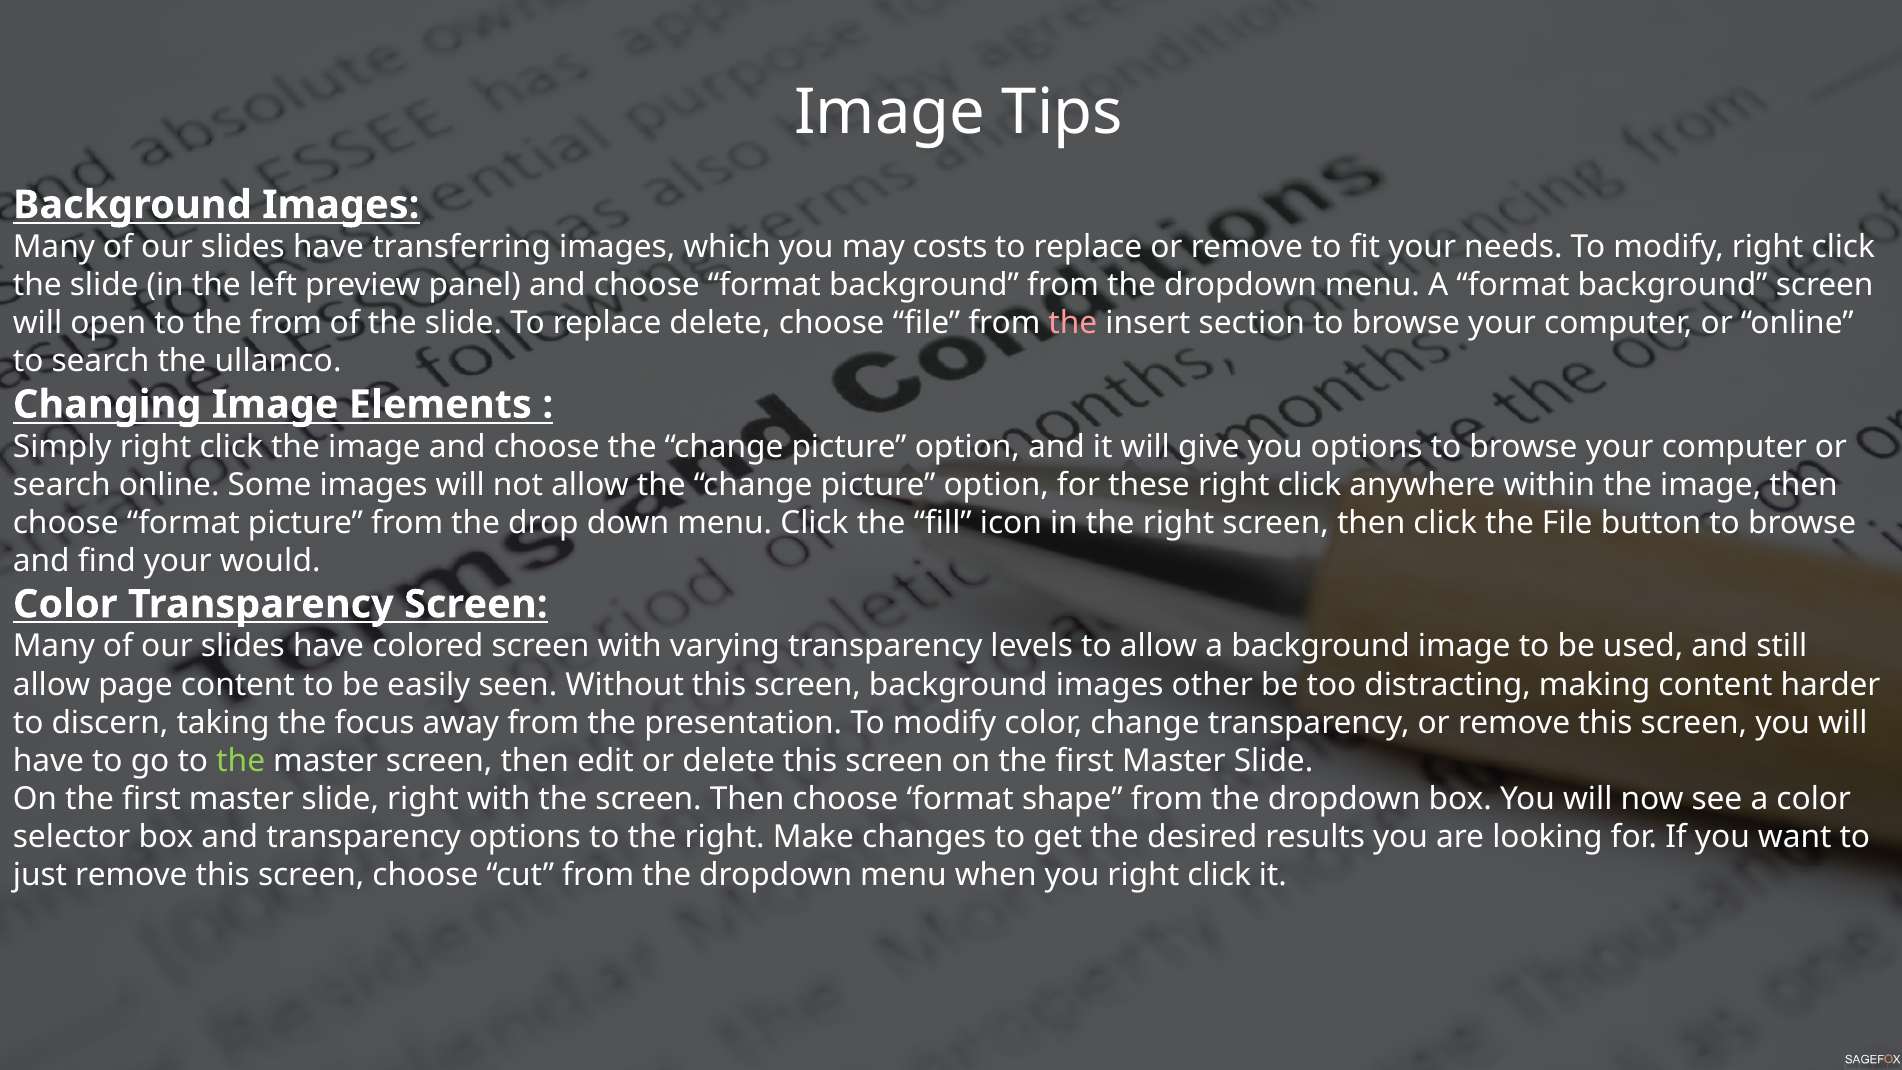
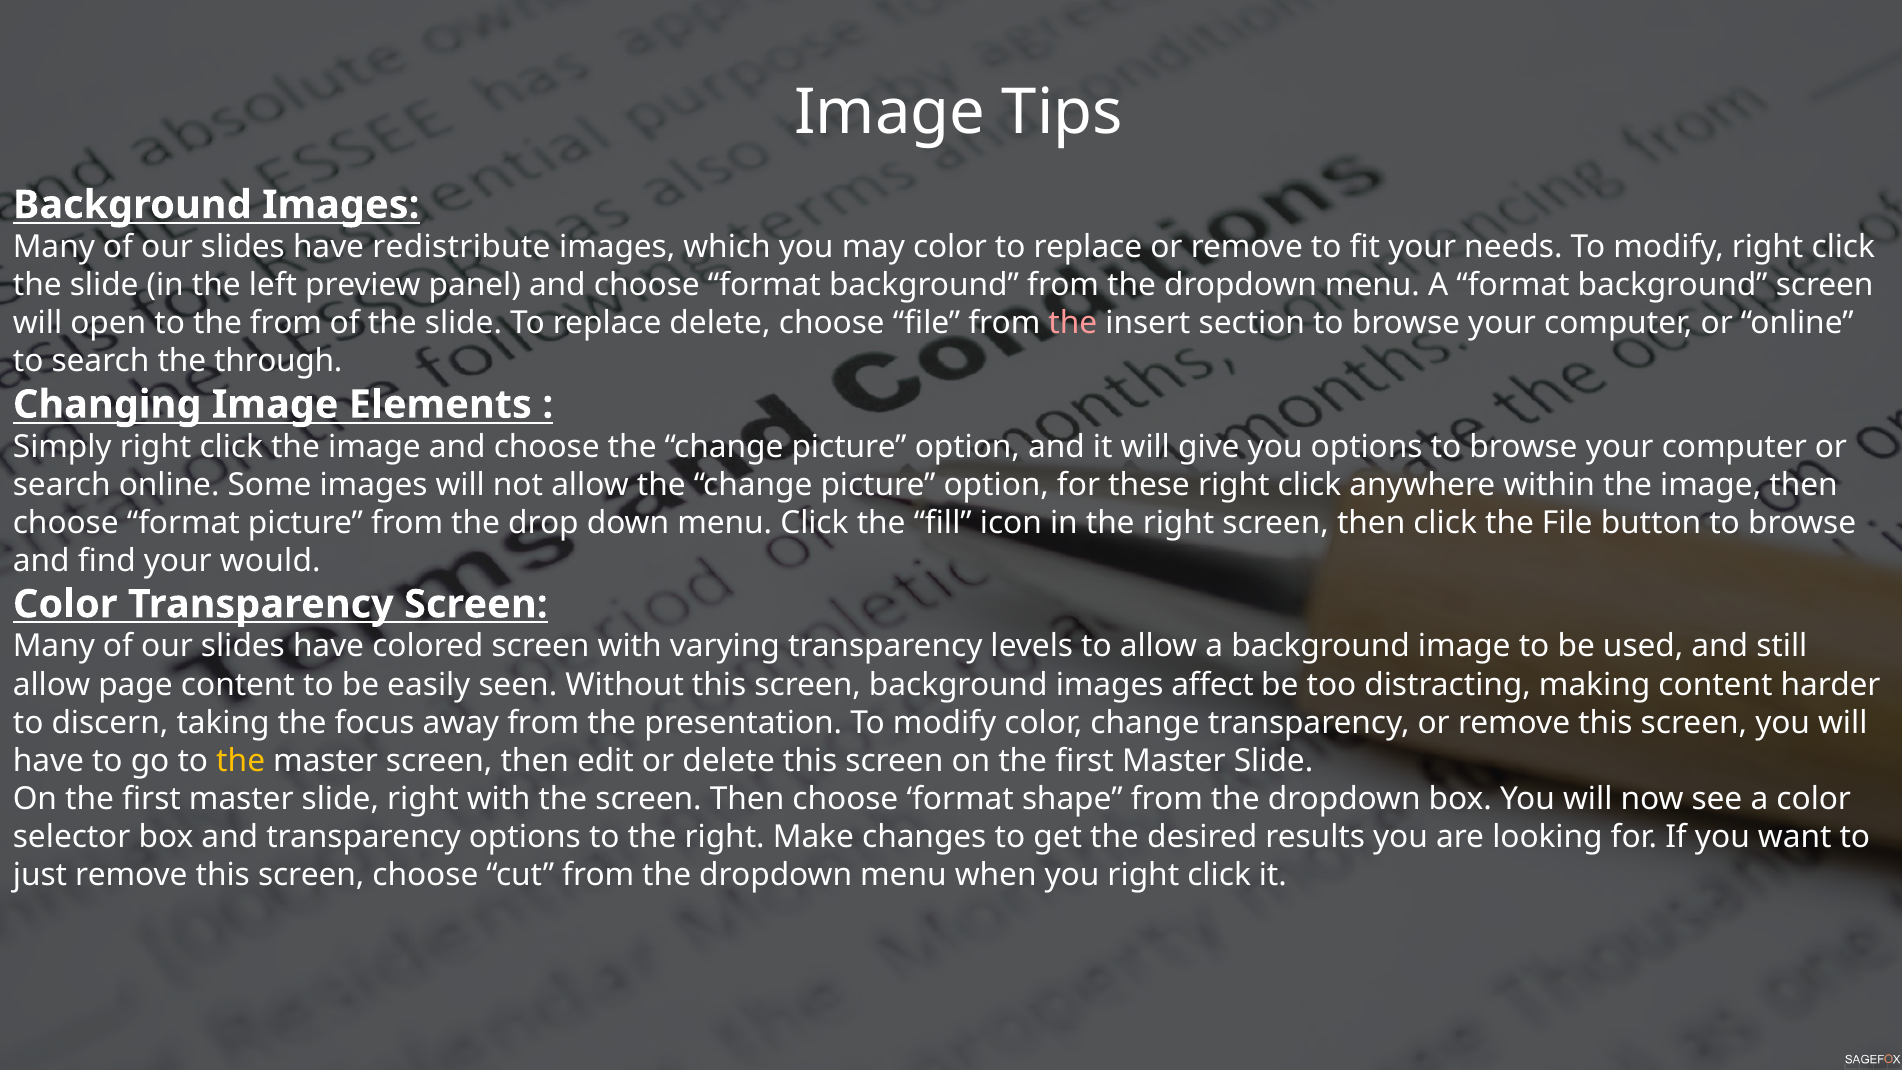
transferring: transferring -> redistribute (461, 247)
may costs: costs -> color (950, 247)
ullamco: ullamco -> through (278, 361)
other: other -> affect (1213, 684)
the colour: light green -> yellow (241, 761)
